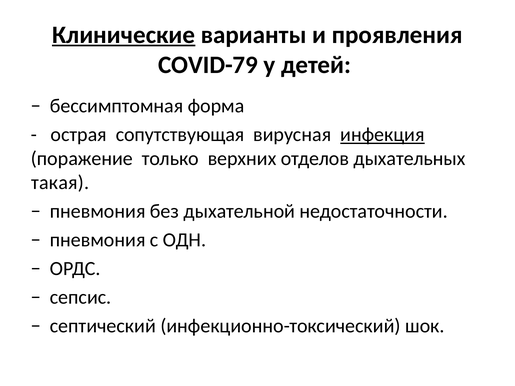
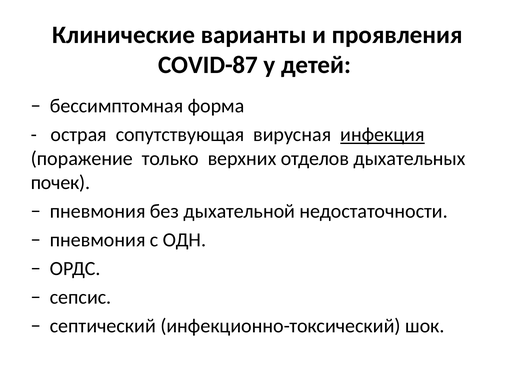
Клинические underline: present -> none (124, 35)
COVID-79: COVID-79 -> COVID-87 (208, 65)
такая: такая -> почек (60, 183)
